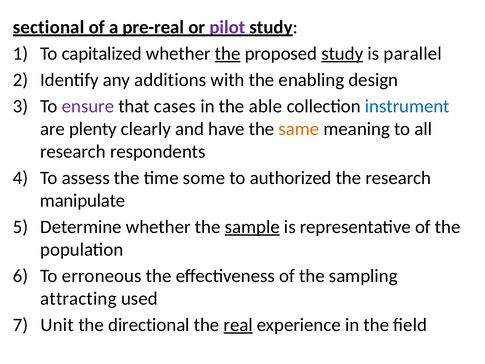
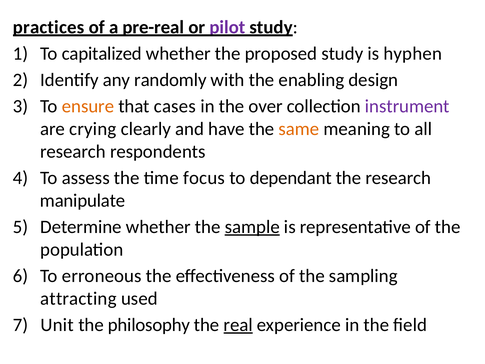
sectional: sectional -> practices (49, 27)
the underline: present -> none (228, 54)
study underline: present -> none (342, 54)
parallel: parallel -> hyphen (413, 54)
additions: additions -> randomly (170, 80)
ensure colour: purple -> orange (88, 106)
able: able -> over (266, 106)
instrument colour: blue -> purple (407, 106)
plenty: plenty -> crying (93, 129)
some: some -> focus (204, 178)
authorized: authorized -> dependant (291, 178)
directional: directional -> philosophy (149, 325)
